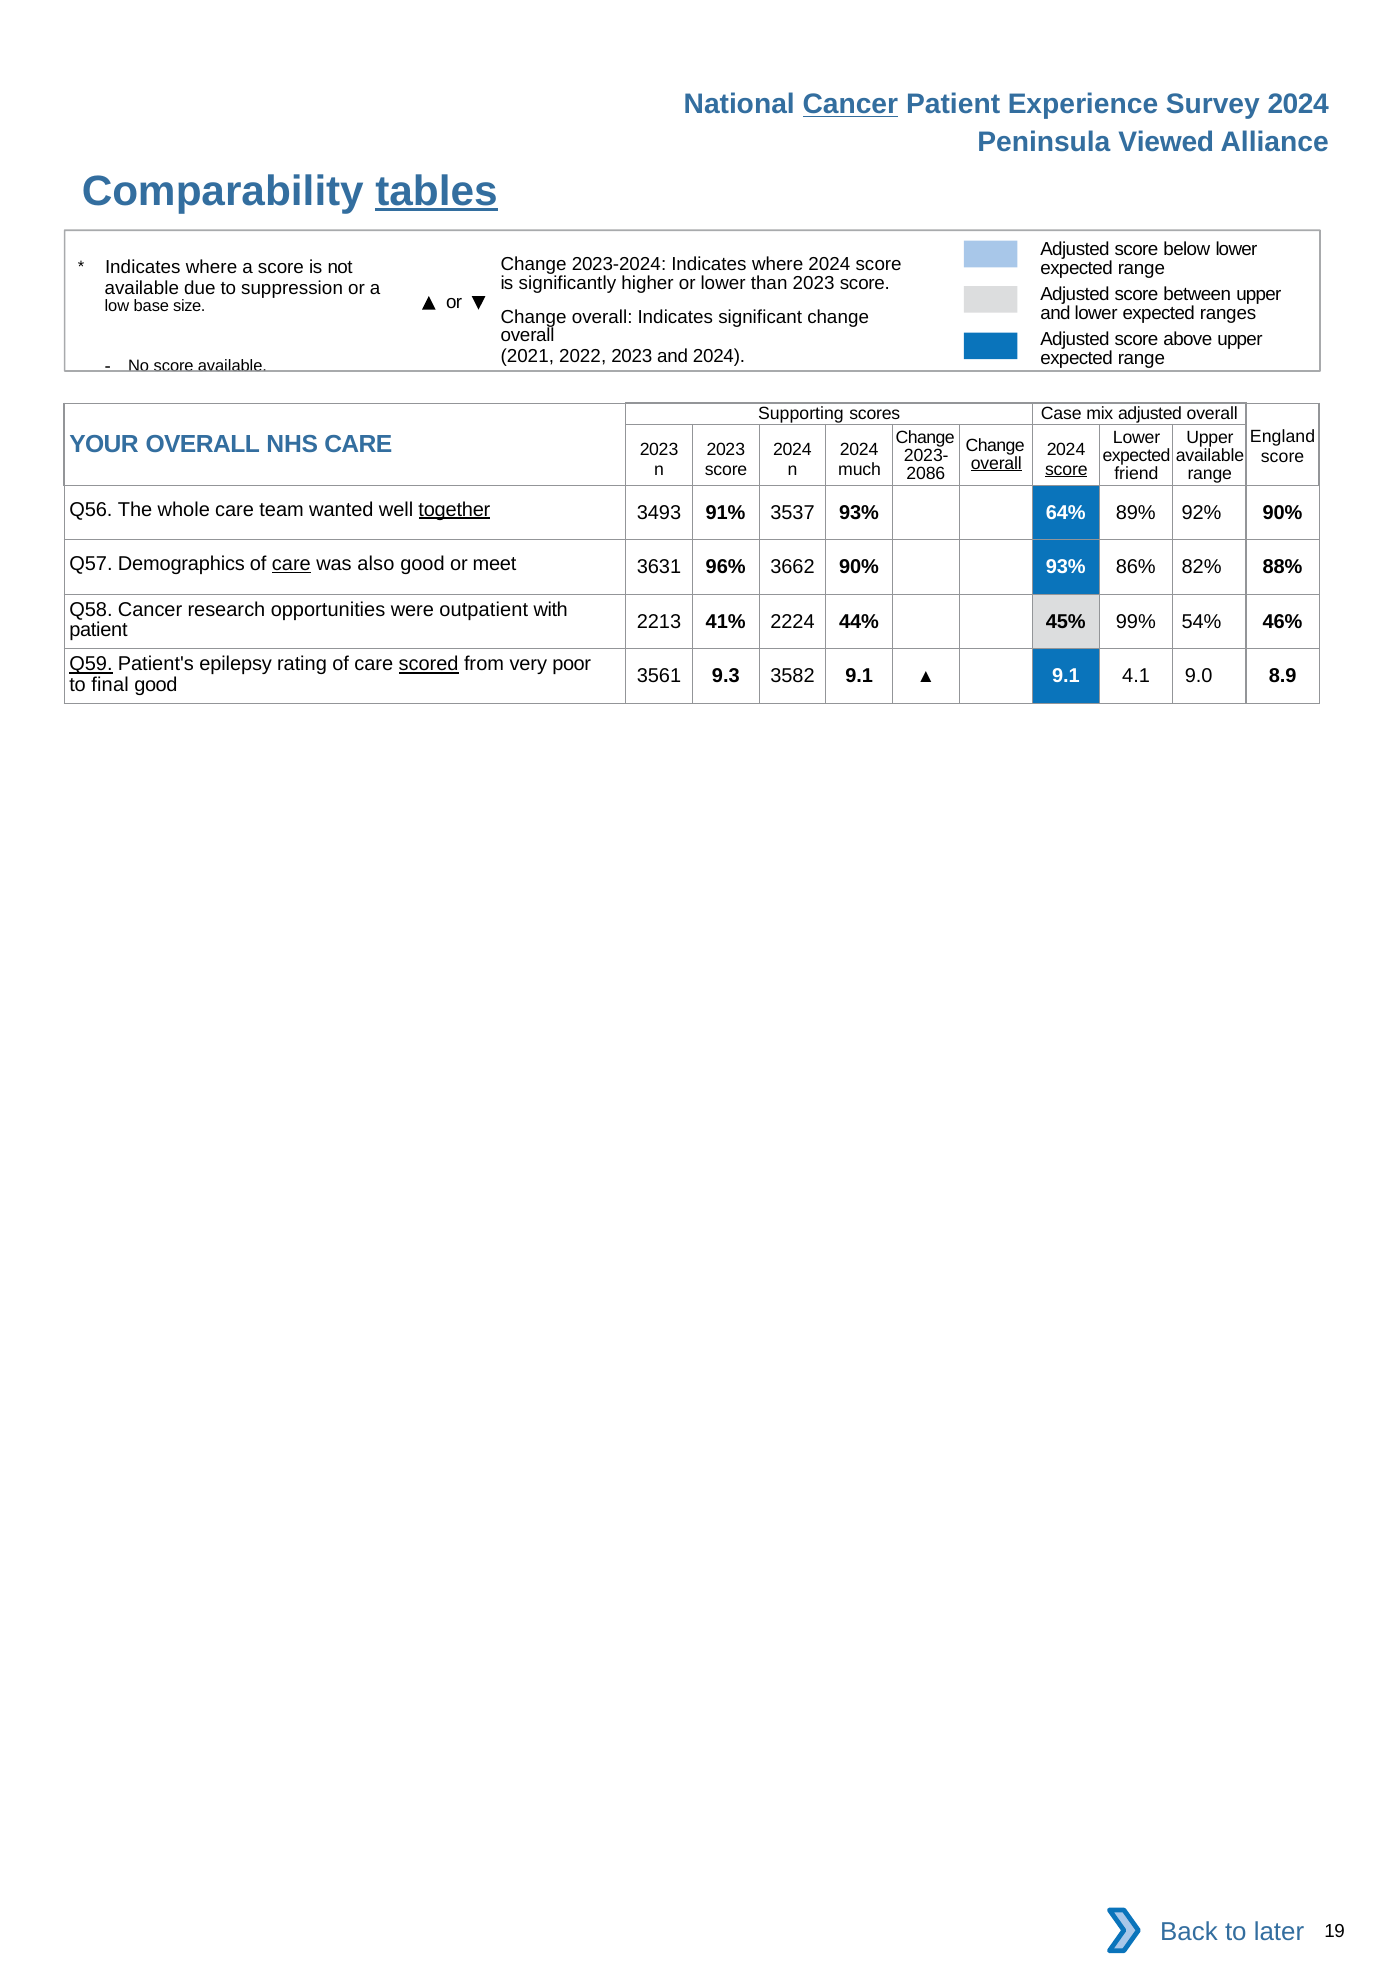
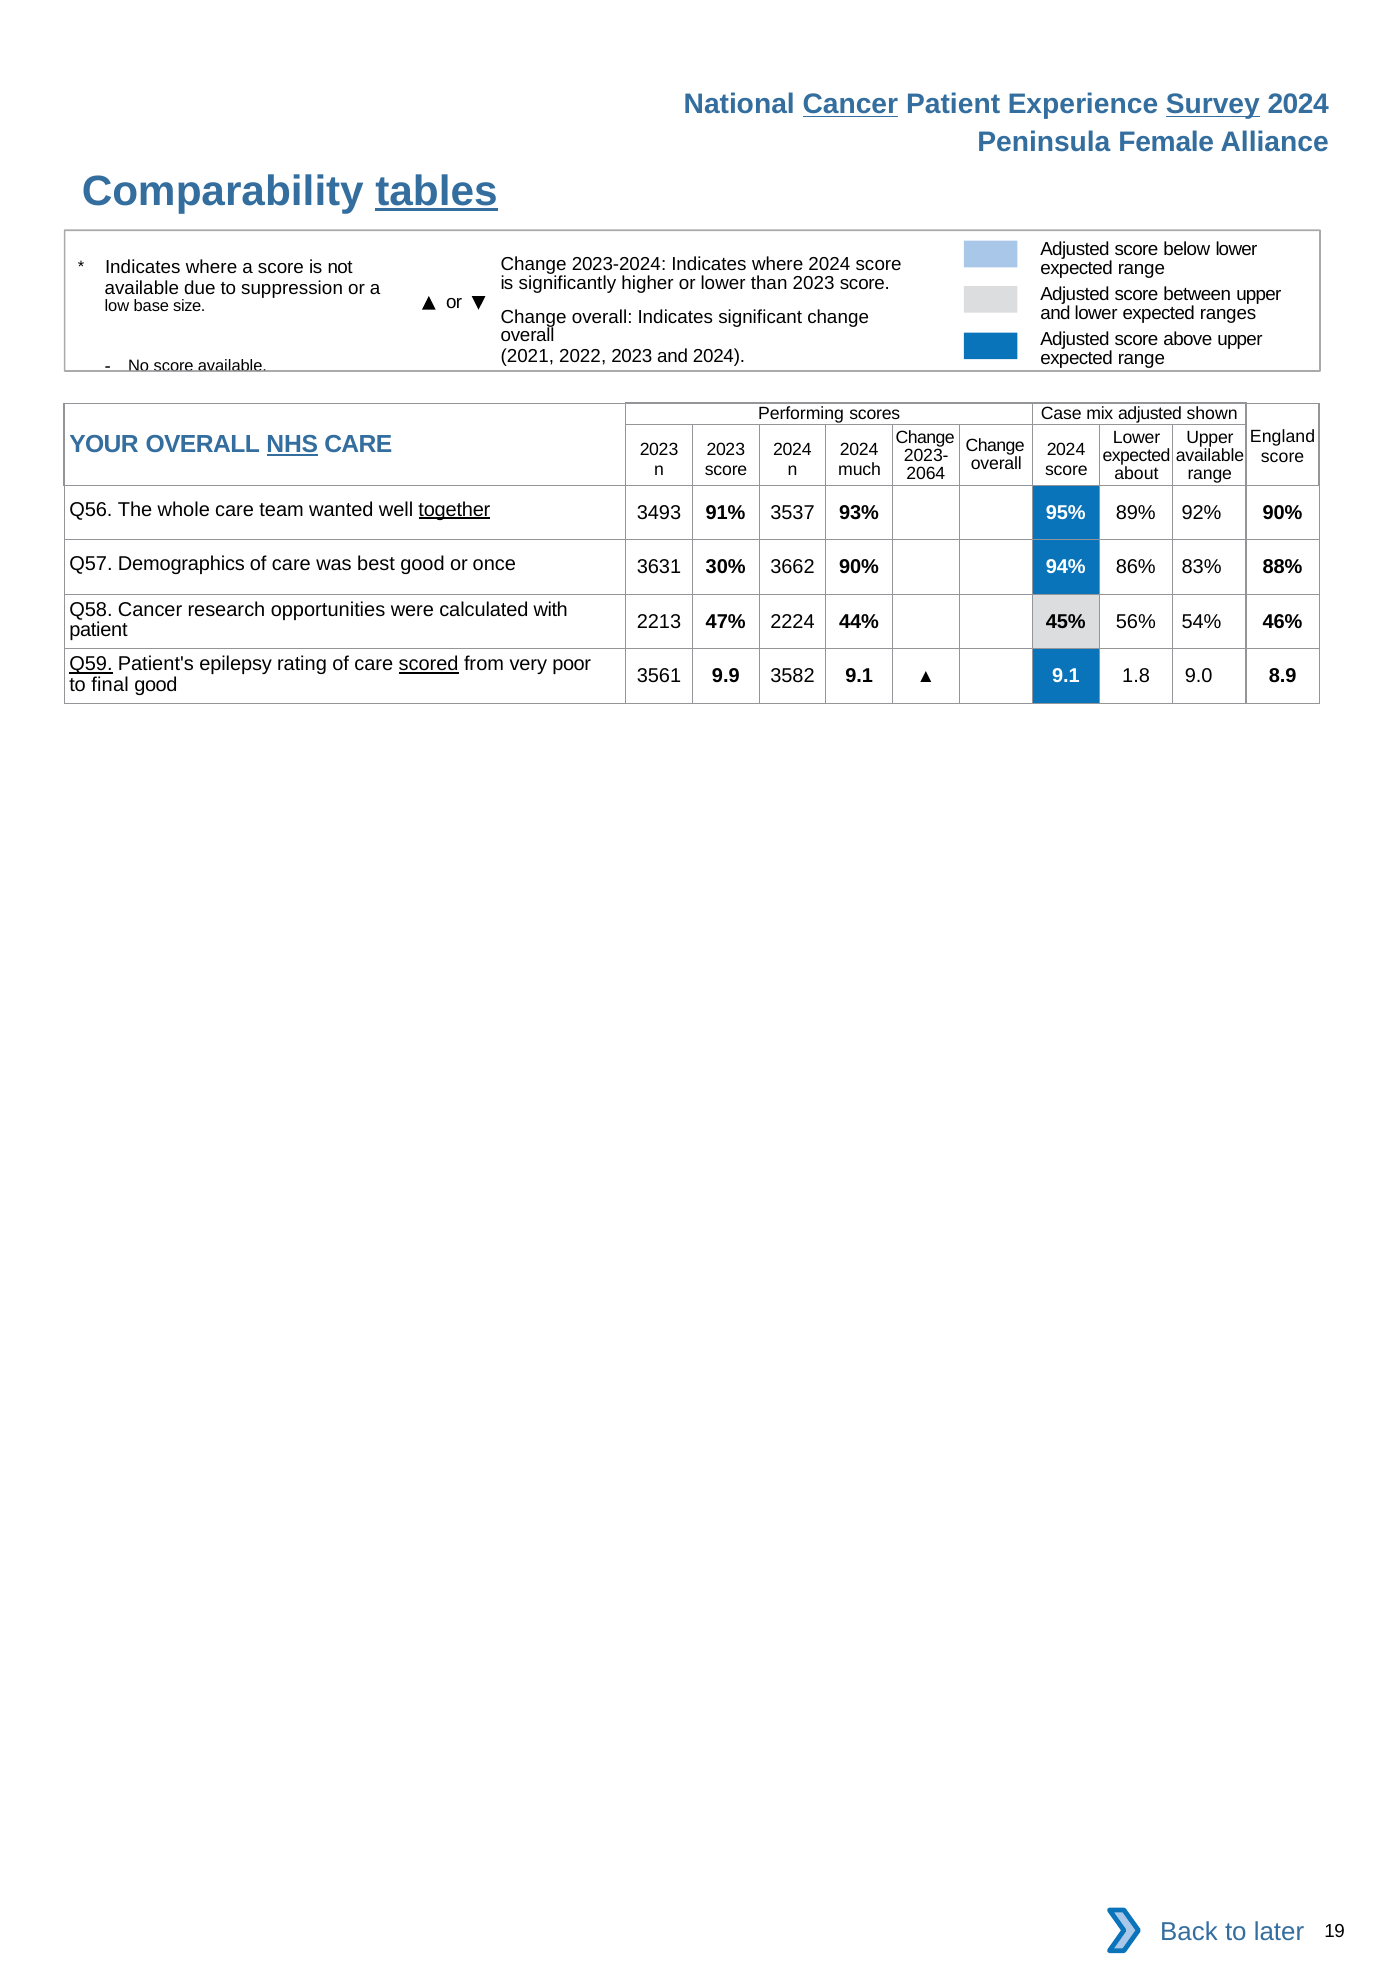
Survey underline: none -> present (1213, 104)
Viewed: Viewed -> Female (1166, 142)
Supporting: Supporting -> Performing (801, 414)
adjusted overall: overall -> shown (1212, 414)
NHS underline: none -> present (292, 444)
overall underline: present -> none (996, 463)
score underline: present -> none (1066, 469)
2086: 2086 -> 2064 (926, 474)
friend: friend -> about (1136, 474)
64%: 64% -> 95% (1066, 513)
care underline: present -> none (291, 564)
also: also -> best (376, 564)
meet: meet -> once (494, 564)
96%: 96% -> 30% (726, 567)
90% 93%: 93% -> 94% (1066, 567)
82%: 82% -> 83% (1202, 567)
outpatient: outpatient -> calculated (484, 610)
41%: 41% -> 47% (726, 622)
99%: 99% -> 56% (1136, 622)
9.3: 9.3 -> 9.9 (726, 676)
4.1: 4.1 -> 1.8 (1136, 676)
